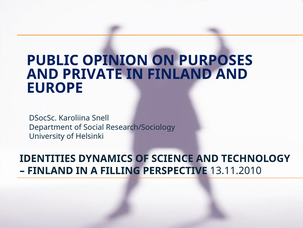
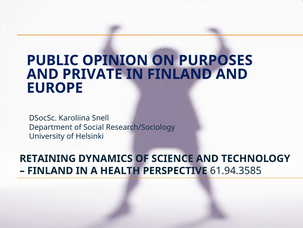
IDENTITIES: IDENTITIES -> RETAINING (48, 158)
FILLING: FILLING -> HEALTH (120, 170)
13.11.2010: 13.11.2010 -> 61.94.3585 (236, 170)
